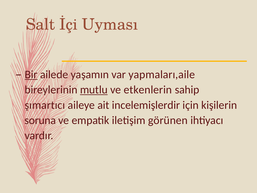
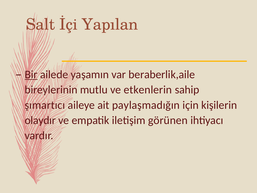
Uyması: Uyması -> Yapılan (110, 24)
yapmaları,aile: yapmaları,aile -> beraberlik,aile (162, 74)
mutlu underline: present -> none (94, 90)
incelemişlerdir: incelemişlerdir -> paylaşmadığın (146, 105)
soruna: soruna -> olaydır (40, 120)
